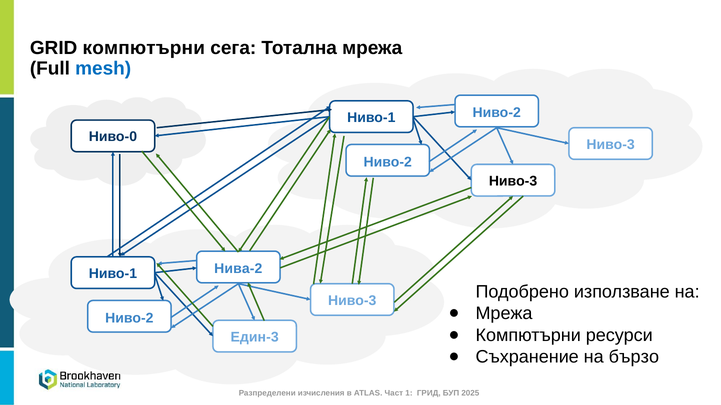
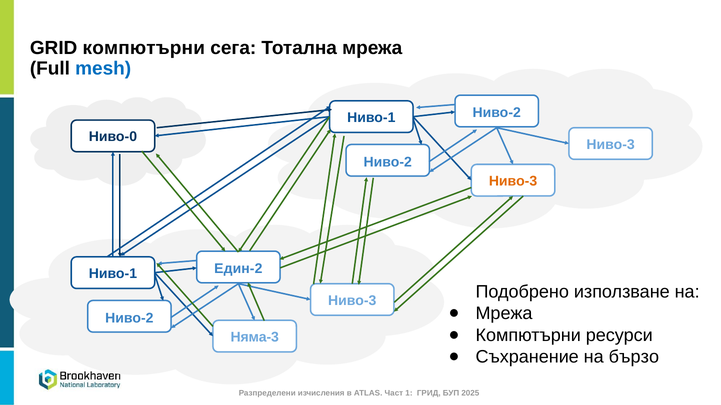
Ниво-3 colour: black -> orange (513, 181)
Нива-2: Нива-2 -> Един-2 (238, 269)
Един-3: Един-3 -> Няма-3 (255, 338)
